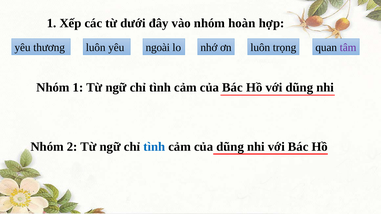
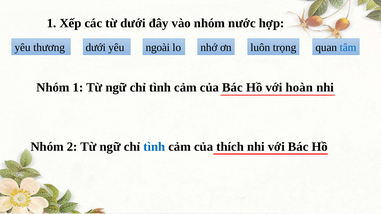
hoàn: hoàn -> nước (242, 23)
thương luôn: luôn -> dưới (96, 48)
tâm colour: purple -> blue (348, 48)
với dũng: dũng -> hoàn (299, 87)
của dũng: dũng -> thích (230, 147)
